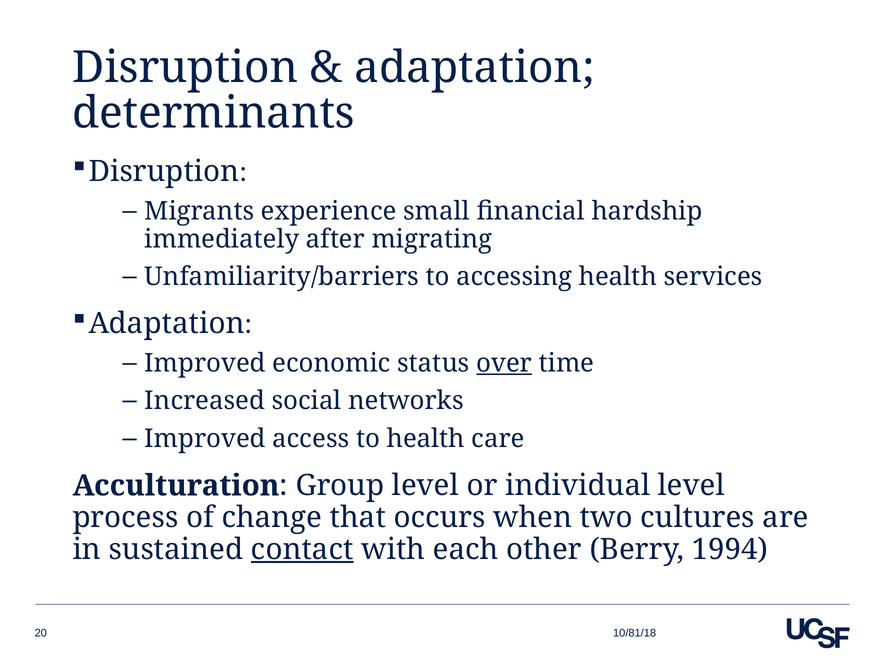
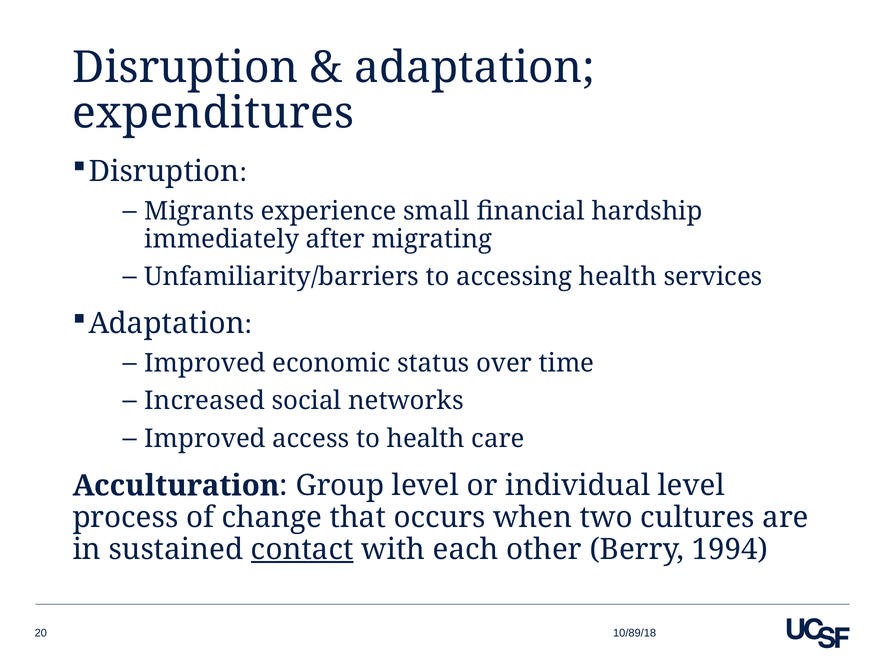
determinants: determinants -> expenditures (213, 113)
over underline: present -> none (504, 364)
10/81/18: 10/81/18 -> 10/89/18 (635, 634)
